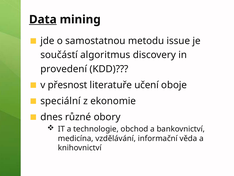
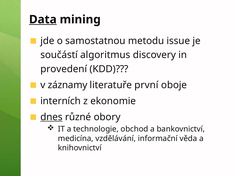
přesnost: přesnost -> záznamy (68, 85)
učení: učení -> první (146, 85)
speciální: speciální -> interních (61, 101)
dnes underline: none -> present (51, 117)
